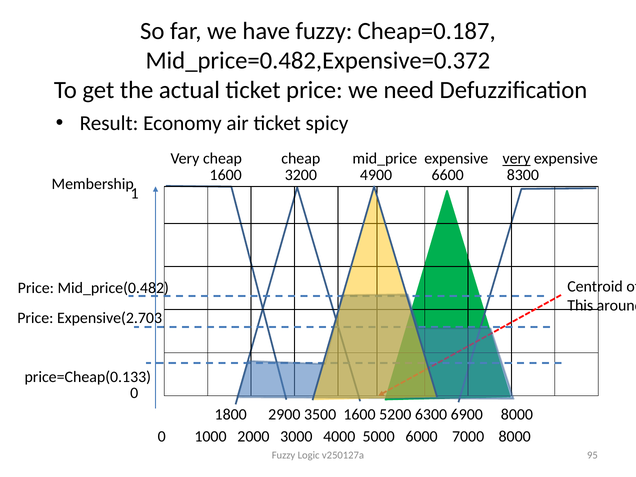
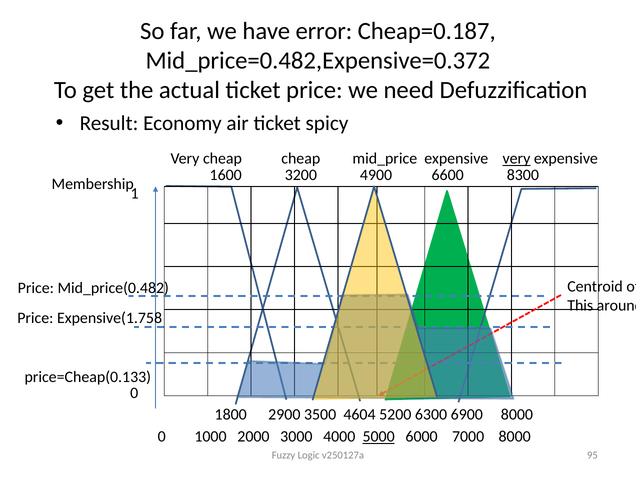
have fuzzy: fuzzy -> error (324, 31)
Expensive(2.703: Expensive(2.703 -> Expensive(1.758 (110, 318)
3500 1600: 1600 -> 4604 (359, 414)
5000 underline: none -> present (379, 436)
